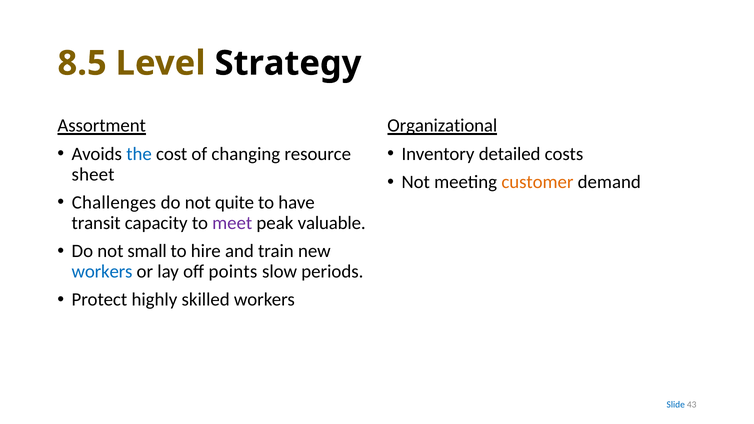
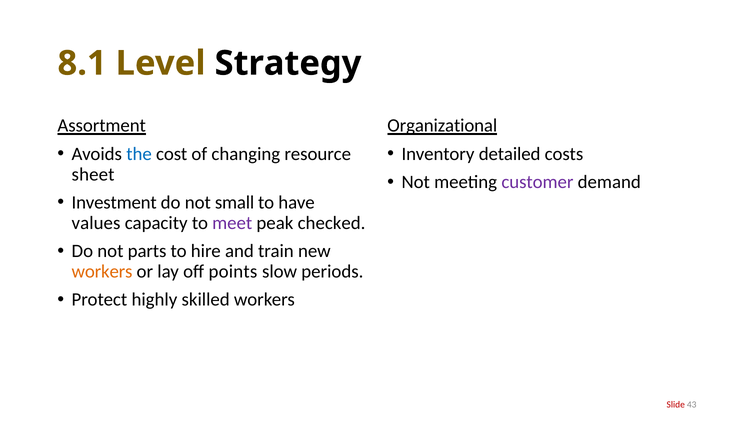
8.5: 8.5 -> 8.1 (82, 63)
customer colour: orange -> purple (537, 182)
Challenges: Challenges -> Investment (114, 203)
quite: quite -> small (235, 203)
transit: transit -> values (96, 223)
valuable: valuable -> checked (332, 223)
small: small -> parts (147, 251)
workers colour: blue -> orange (102, 271)
Slide colour: blue -> red (676, 405)
